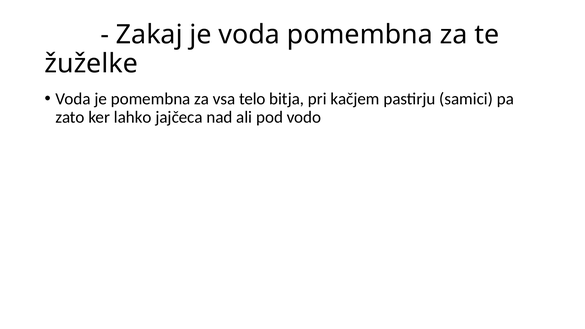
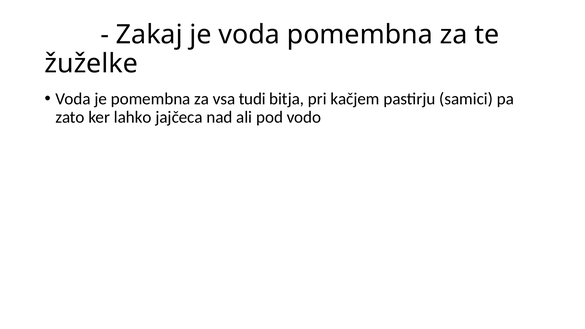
telo: telo -> tudi (252, 99)
